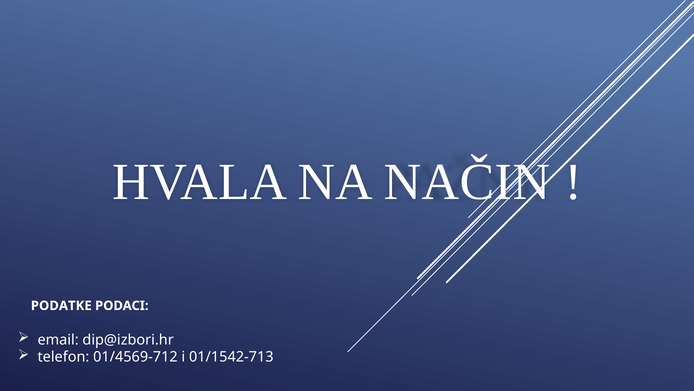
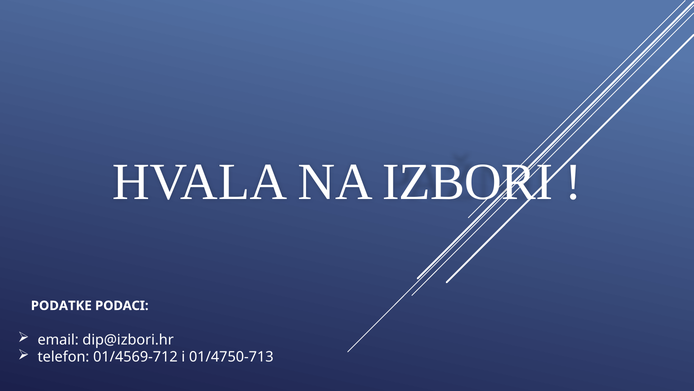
NAČIN: NAČIN -> IZBORI (468, 182)
01/1542-713: 01/1542-713 -> 01/4750-713 (231, 357)
